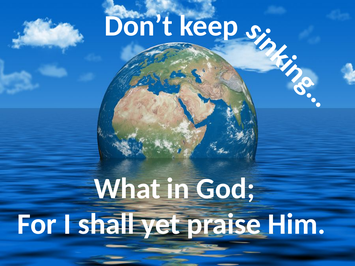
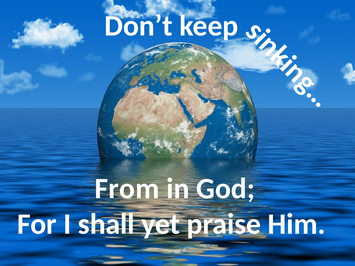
What: What -> From (127, 189)
